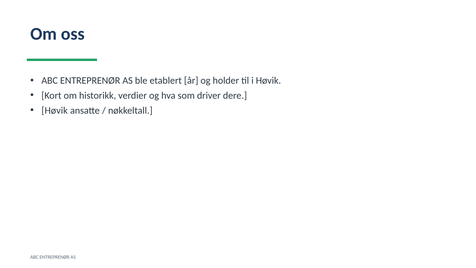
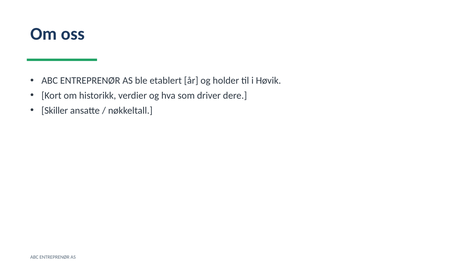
Høvik: Høvik -> Skiller (55, 110)
